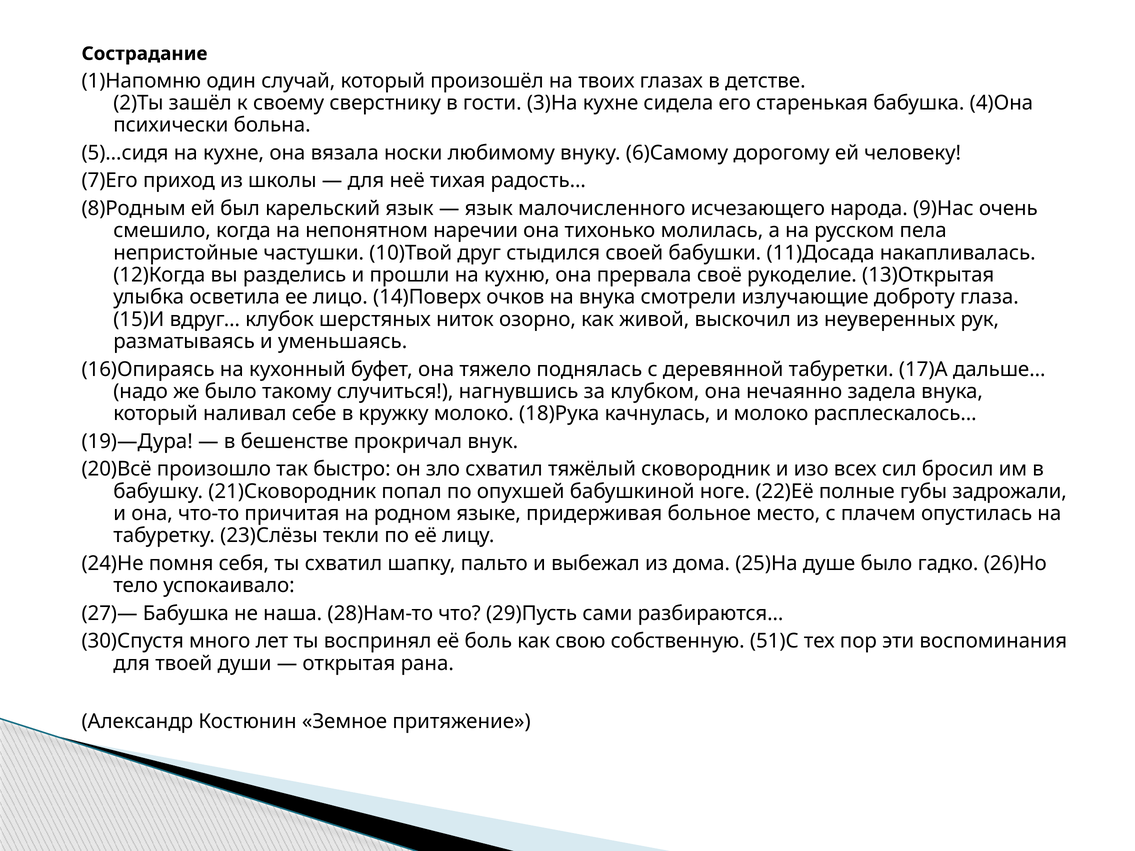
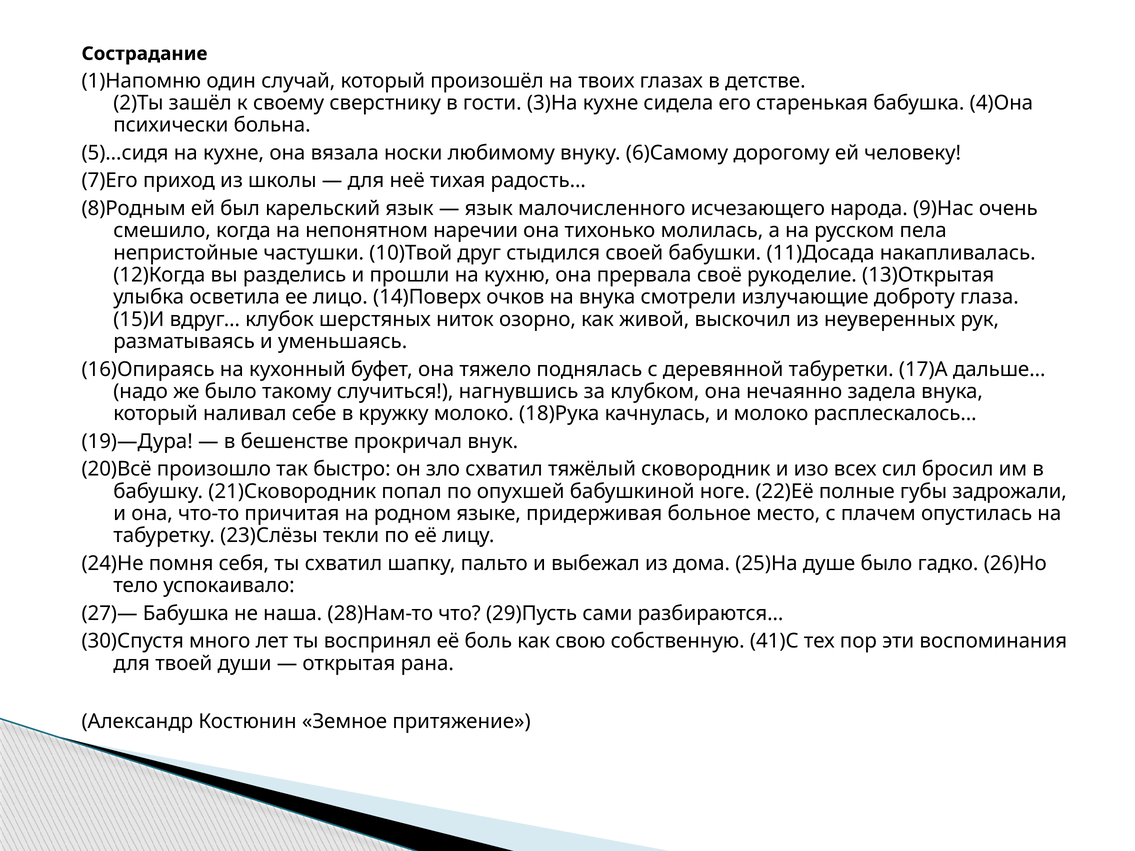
51)С: 51)С -> 41)С (774, 641)
